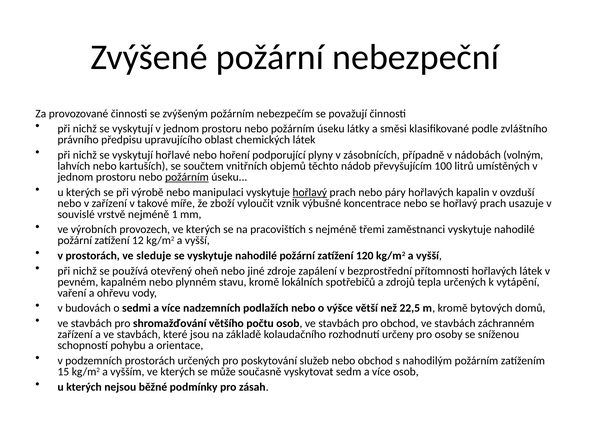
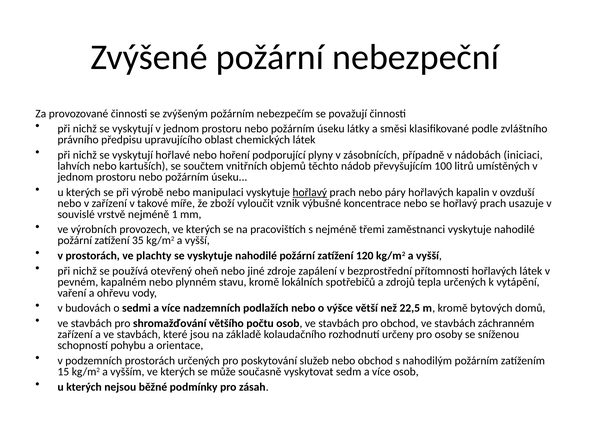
volným: volným -> iniciaci (523, 155)
požárním underline: present -> none (187, 177)
12: 12 -> 35 (138, 240)
sleduje: sleduje -> plachty (154, 255)
